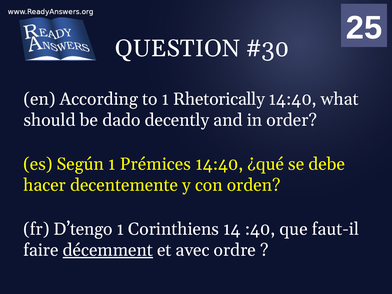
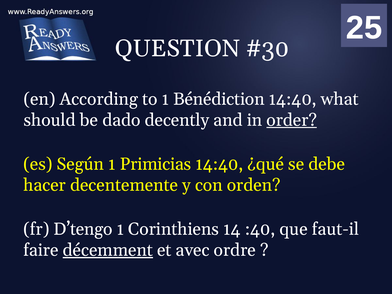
Rhetorically: Rhetorically -> Bénédiction (219, 99)
order underline: none -> present (292, 120)
Prémices: Prémices -> Primicias (156, 164)
